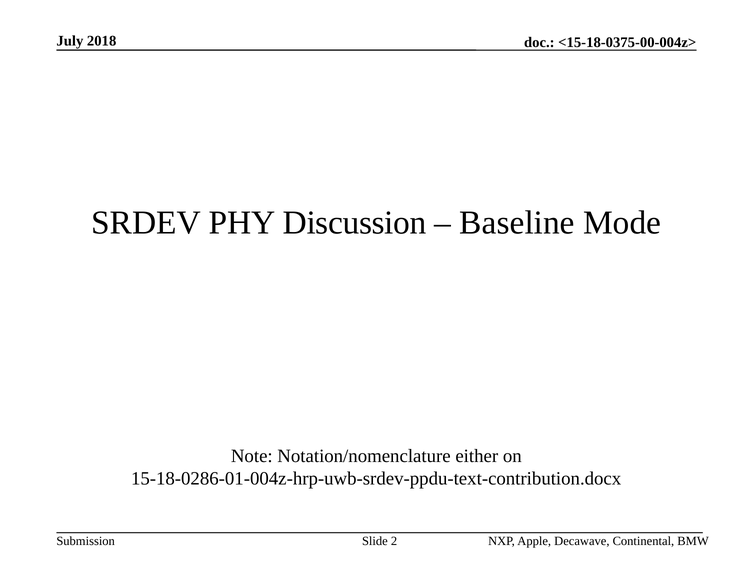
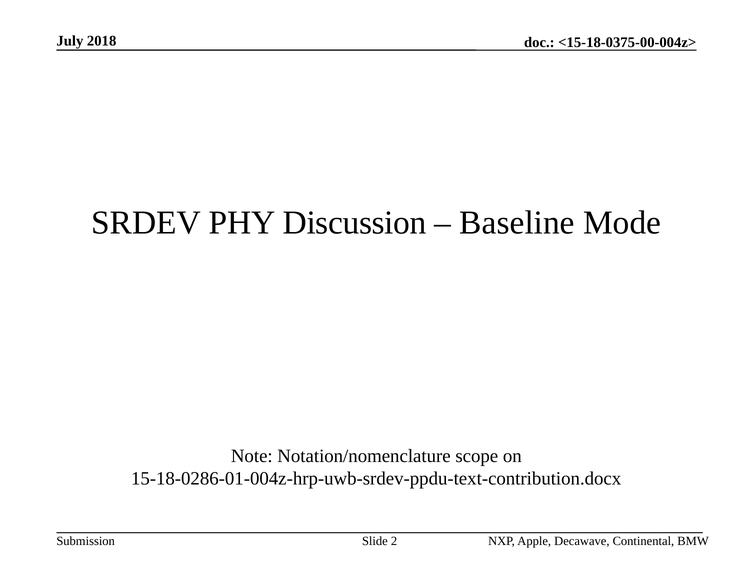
either: either -> scope (477, 457)
